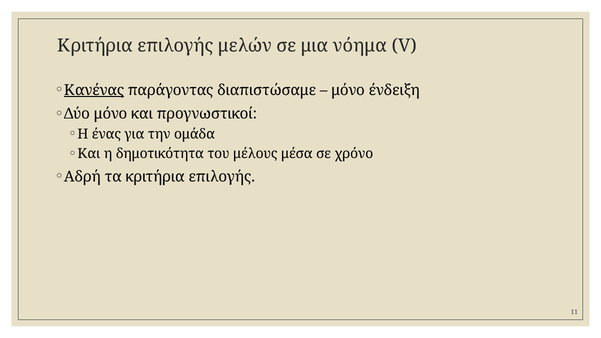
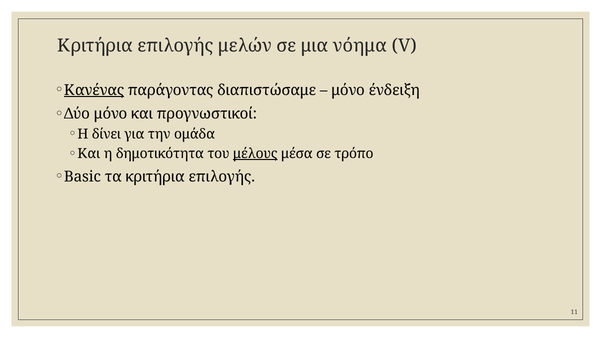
ένας: ένας -> δίνει (106, 134)
μέλους underline: none -> present (255, 154)
χρόνο: χρόνο -> τρόπο (354, 154)
Αδρή: Αδρή -> Basic (82, 177)
